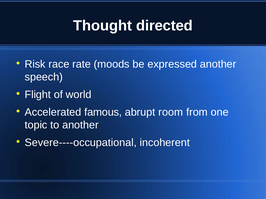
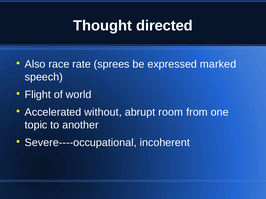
Risk: Risk -> Also (35, 64)
moods: moods -> sprees (112, 64)
expressed another: another -> marked (218, 64)
famous: famous -> without (103, 112)
